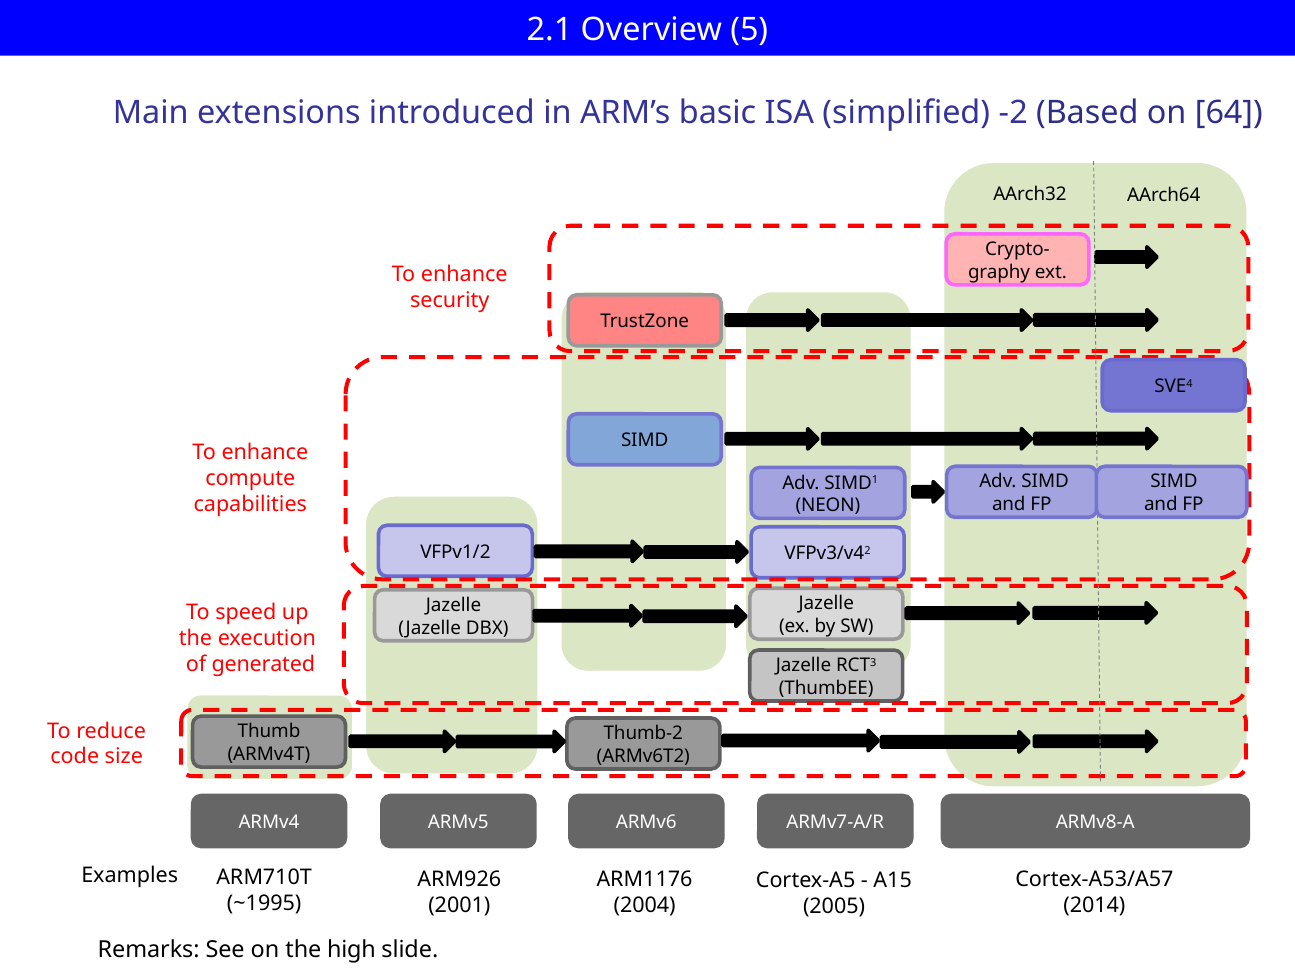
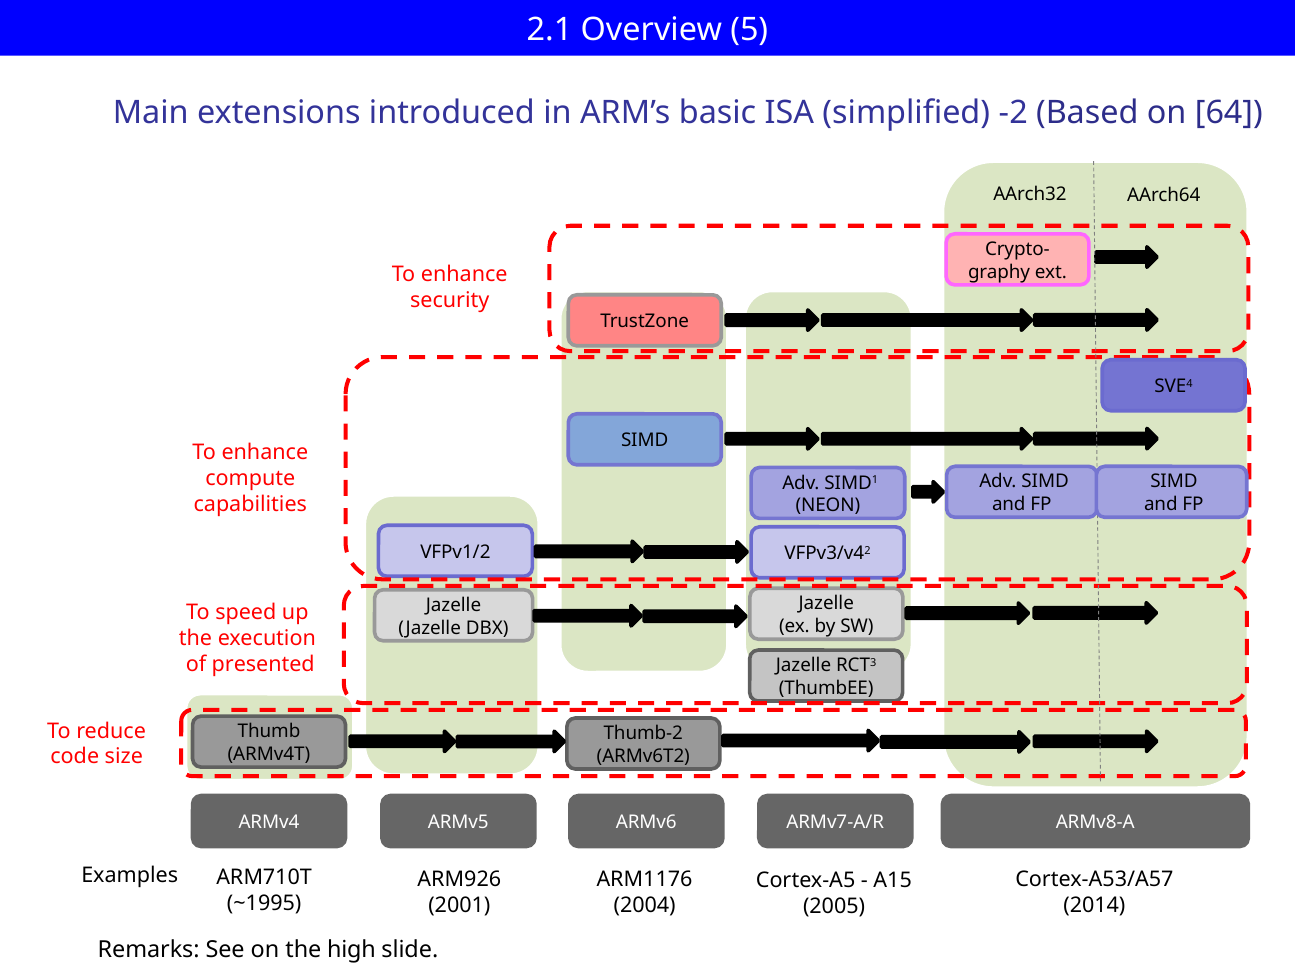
generated: generated -> presented (263, 665)
